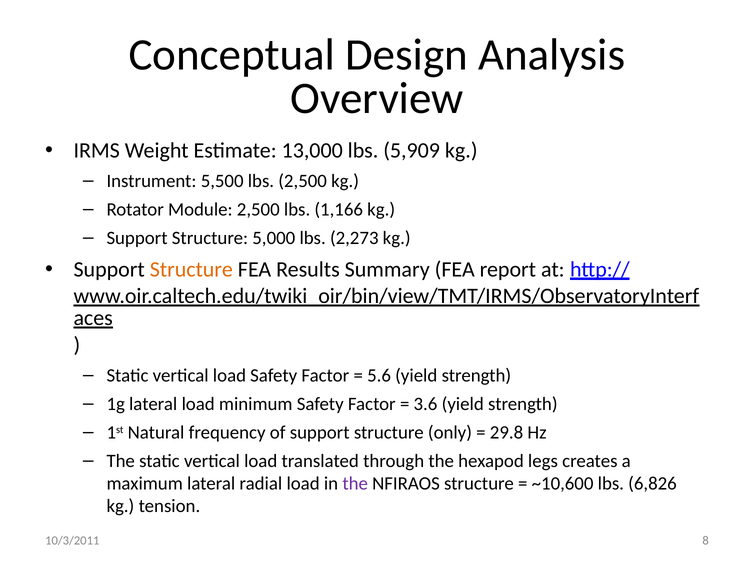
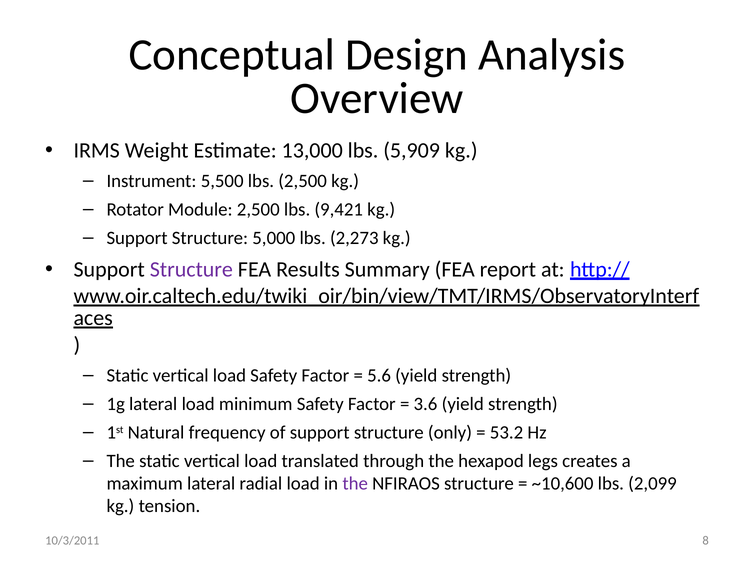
1,166: 1,166 -> 9,421 (339, 209)
Structure colour: orange -> purple (191, 269)
29.8: 29.8 -> 53.2 (507, 432)
6,826: 6,826 -> 2,099 (652, 483)
